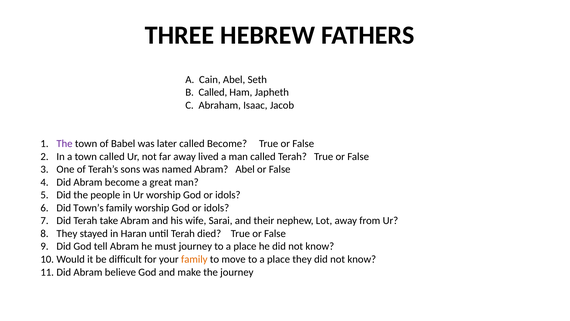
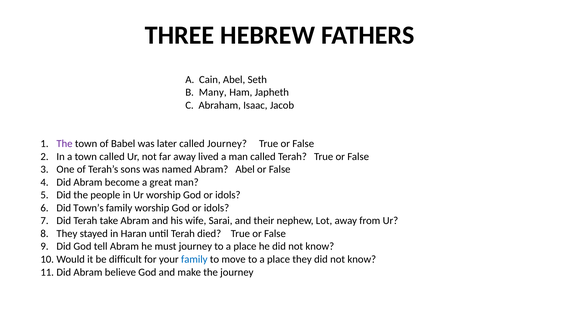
B Called: Called -> Many (213, 92)
called Become: Become -> Journey (227, 144)
family colour: orange -> blue (194, 259)
